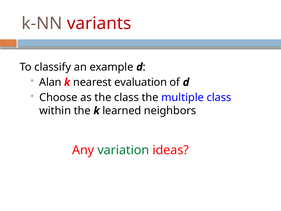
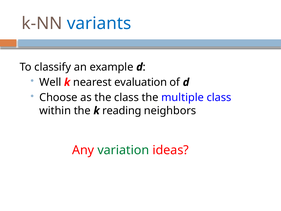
variants colour: red -> blue (99, 23)
Alan: Alan -> Well (50, 82)
learned: learned -> reading (122, 111)
